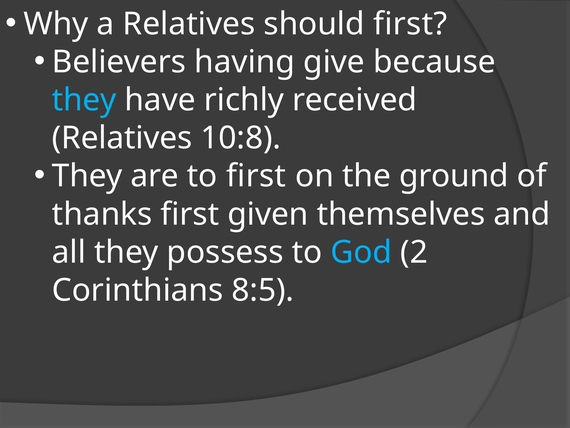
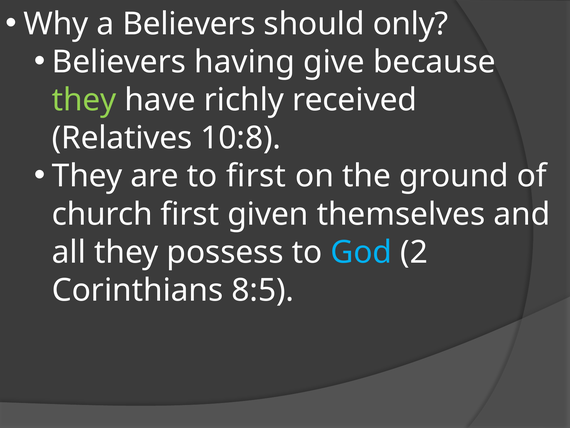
a Relatives: Relatives -> Believers (189, 24)
should first: first -> only (410, 24)
they colour: light blue -> light green (84, 100)
thanks: thanks -> church (102, 214)
